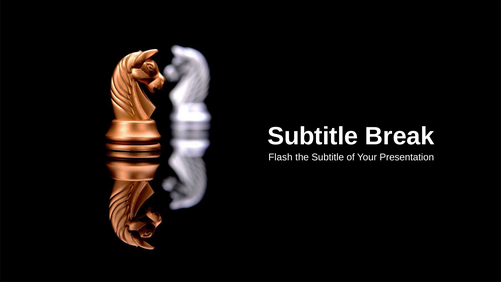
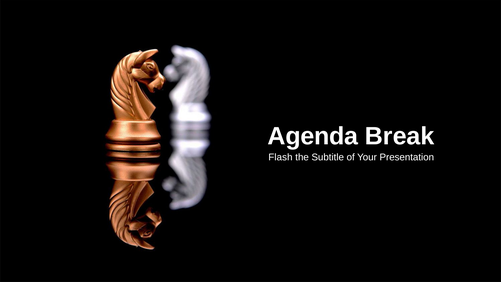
Subtitle: Subtitle -> Agenda (313, 136)
